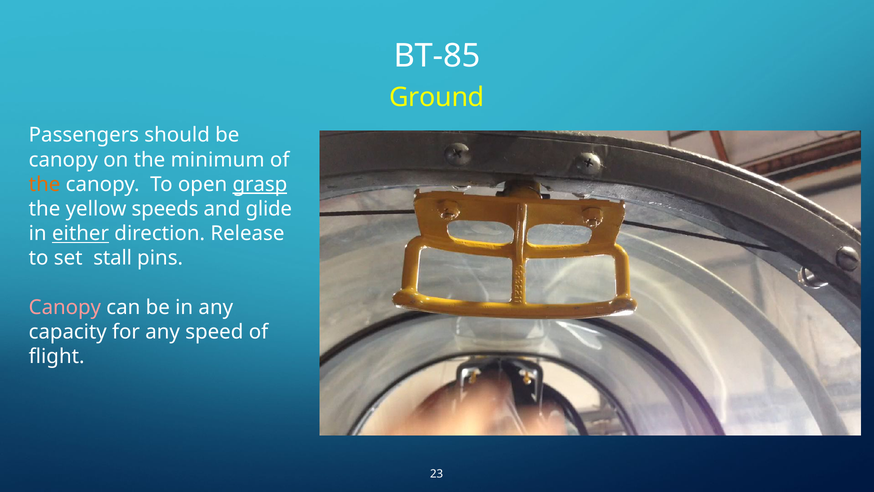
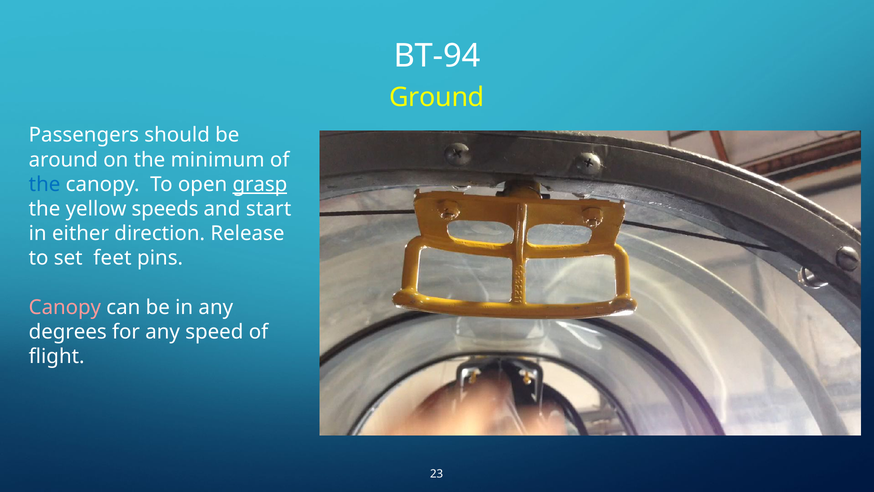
BT-85: BT-85 -> BT-94 (437, 56)
canopy: canopy -> around (63, 160)
the colour: orange -> blue (45, 184)
glide: glide -> start (269, 209)
either underline: present -> none (81, 233)
stall: stall -> feet (112, 258)
capacity: capacity -> degrees (68, 332)
